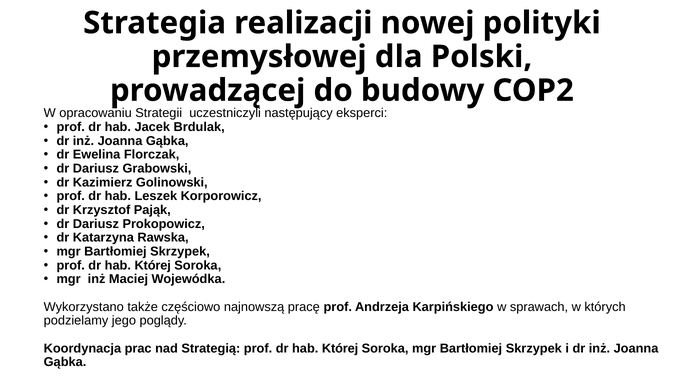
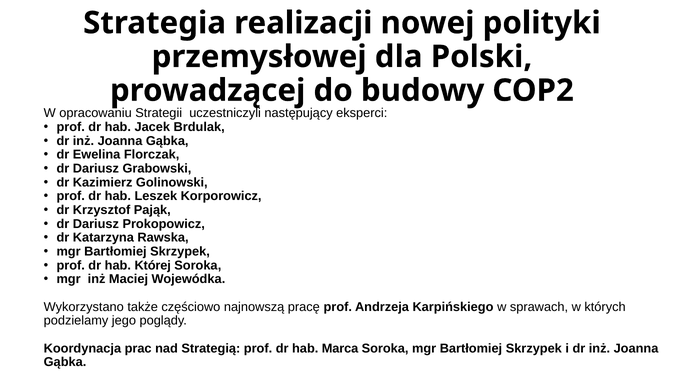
Której: Której -> Marca (340, 348)
